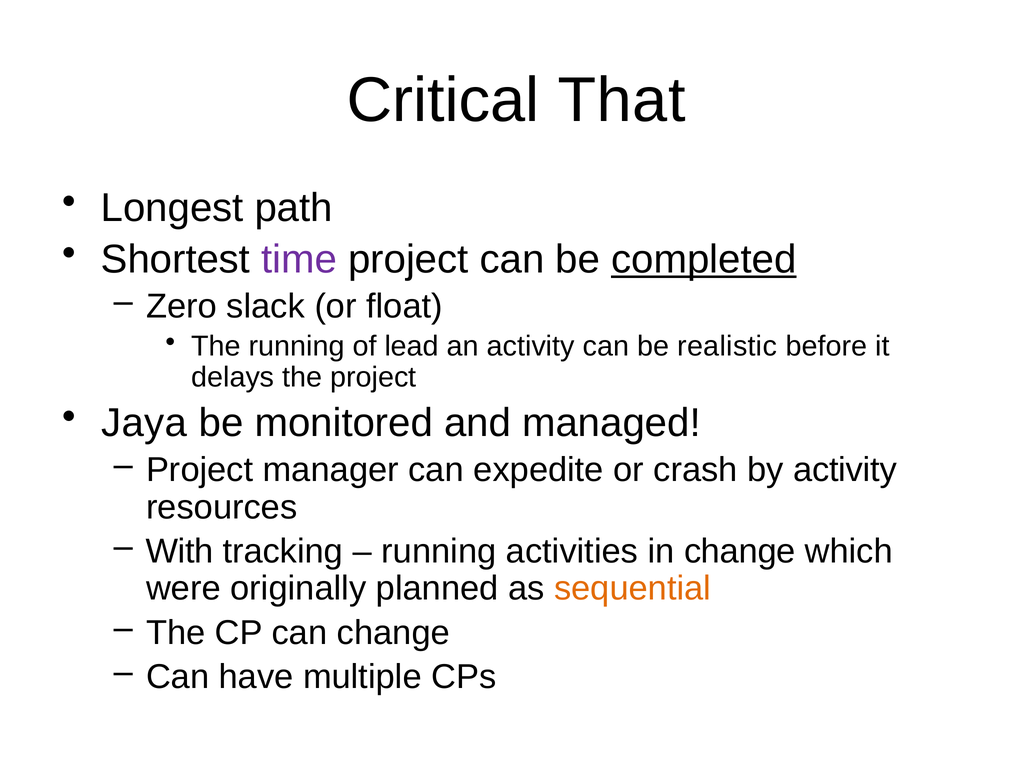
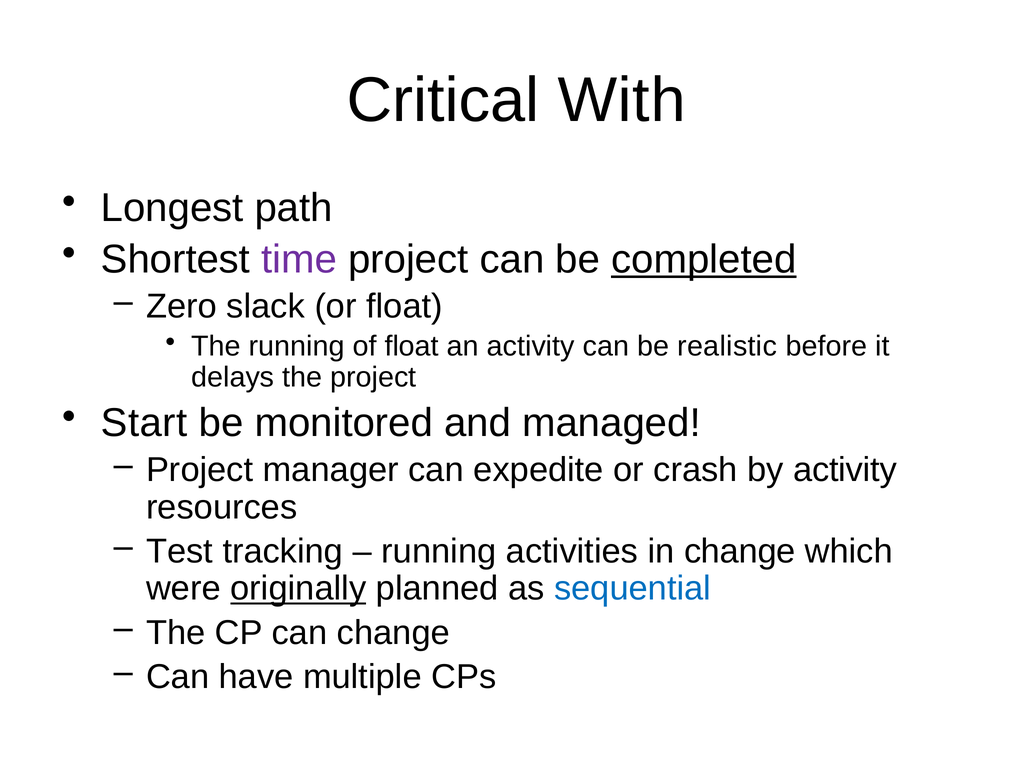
That: That -> With (622, 100)
of lead: lead -> float (412, 346)
Jaya: Jaya -> Start (144, 422)
With: With -> Test (180, 551)
originally underline: none -> present (298, 588)
sequential colour: orange -> blue (633, 588)
